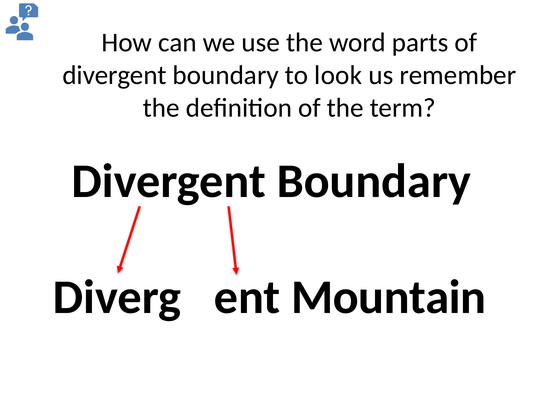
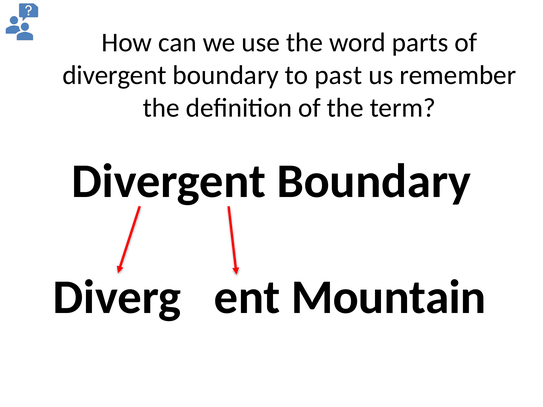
look: look -> past (338, 75)
